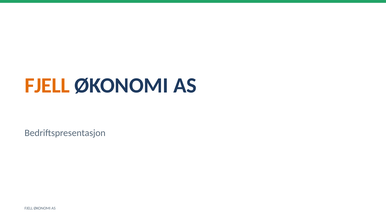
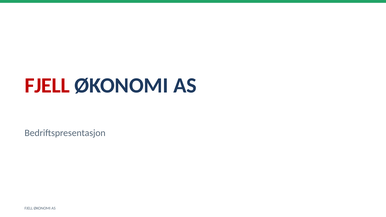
FJELL colour: orange -> red (47, 86)
